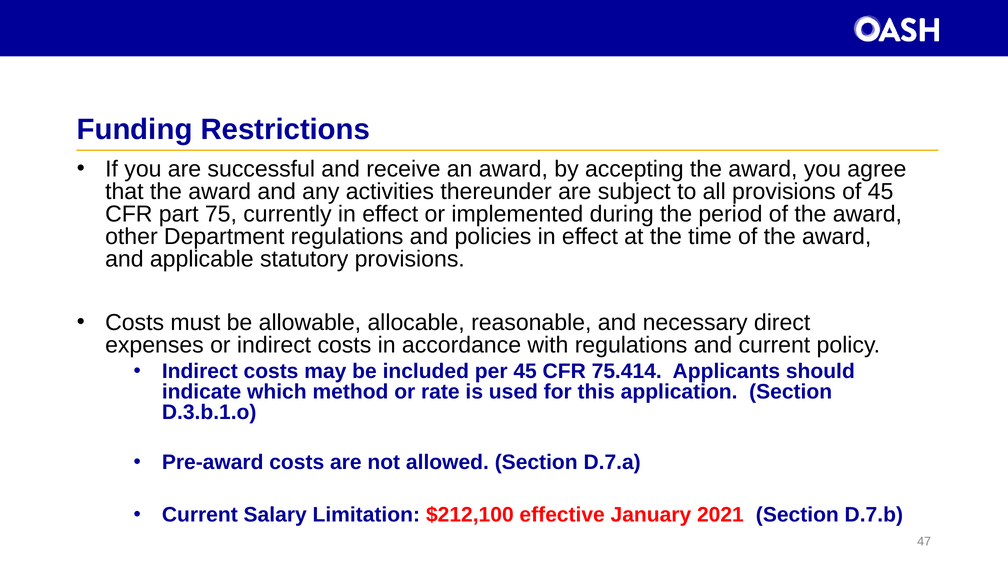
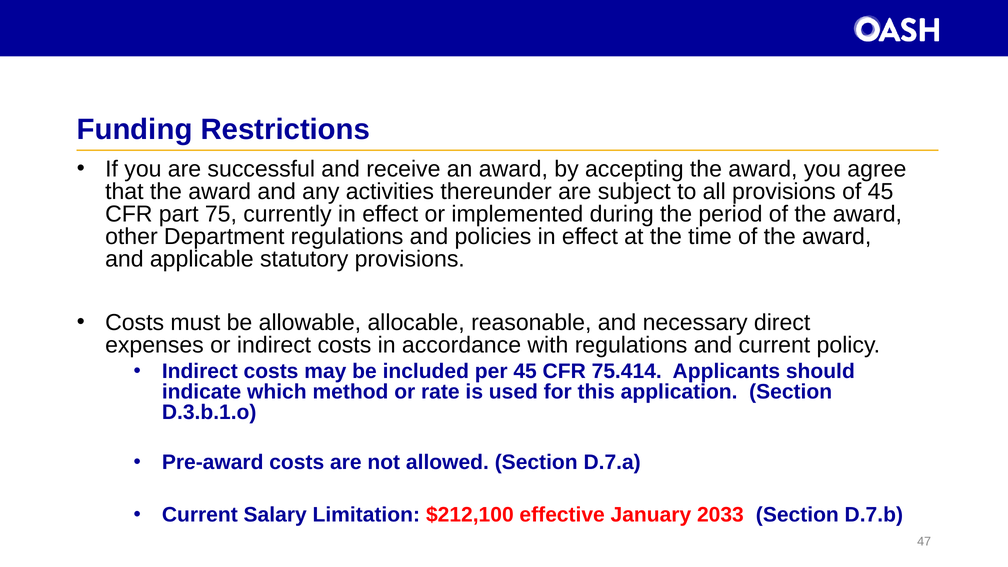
2021: 2021 -> 2033 (720, 515)
